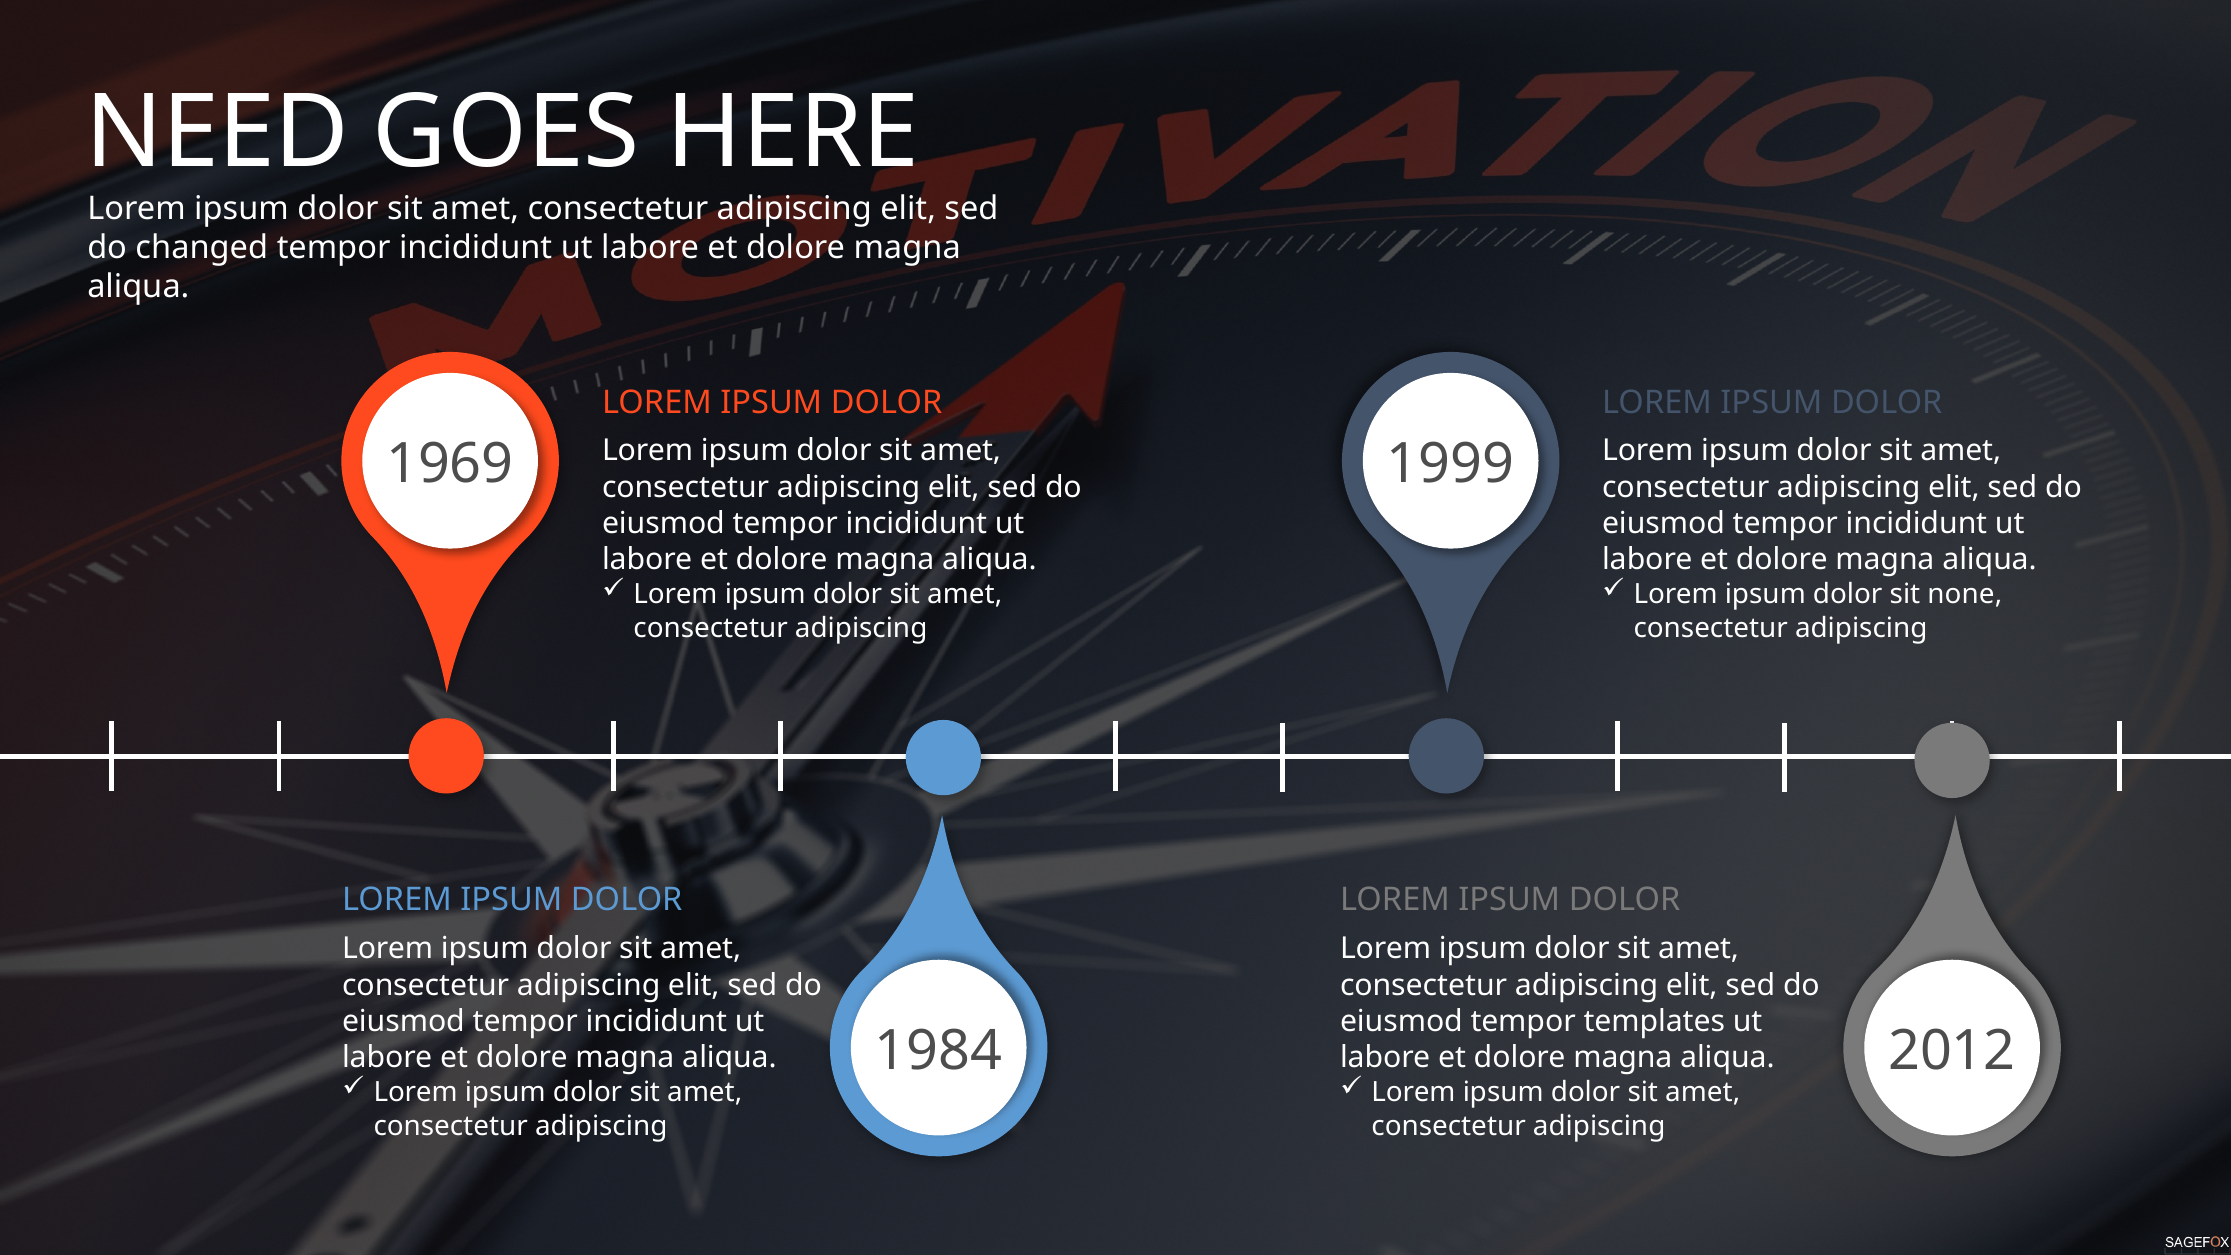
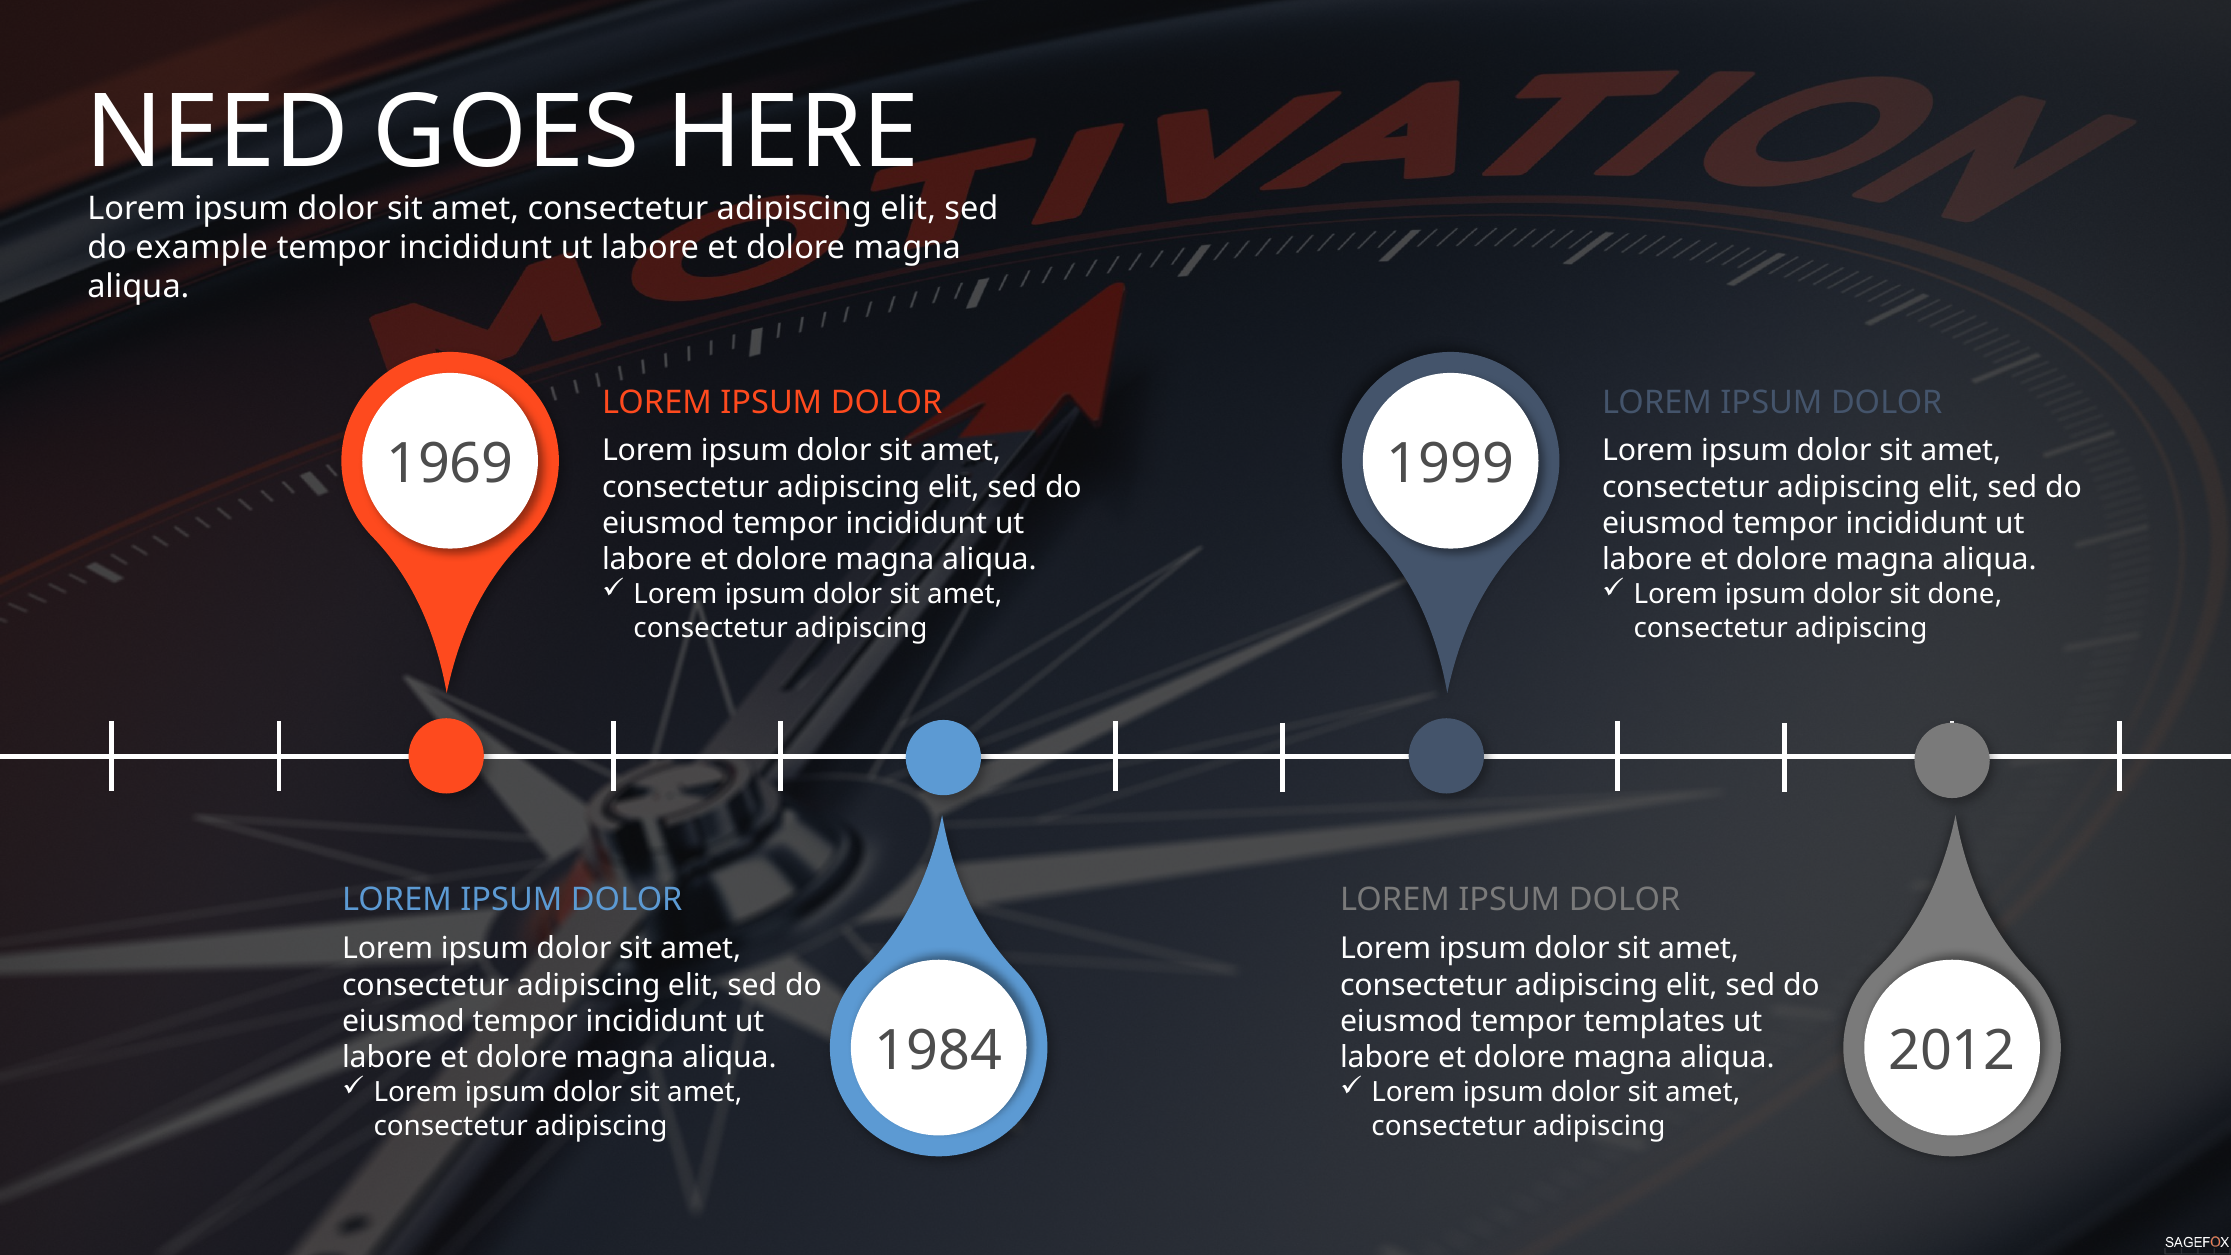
changed: changed -> example (202, 248)
none: none -> done (1965, 595)
